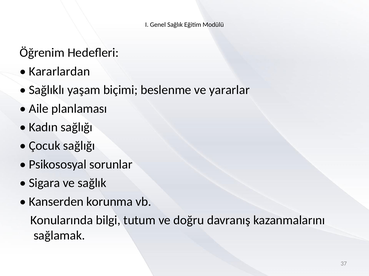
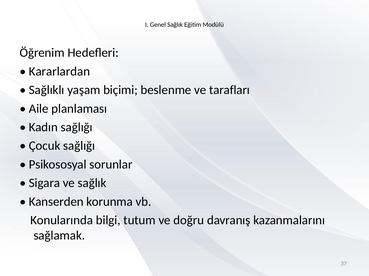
yararlar: yararlar -> tarafları (229, 90)
